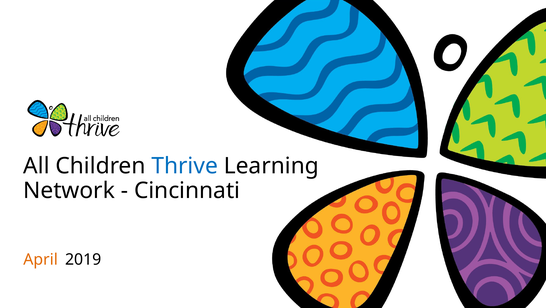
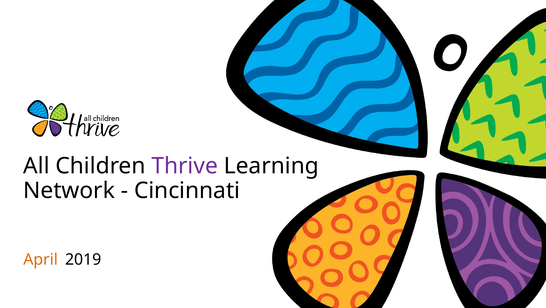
Thrive colour: blue -> purple (185, 166)
